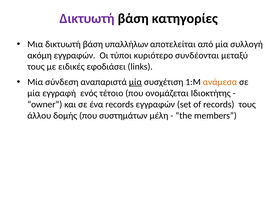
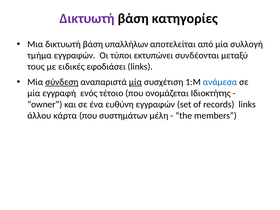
ακόμη: ακόμη -> τμήμα (39, 55)
κυριότερο: κυριότερο -> εκτυπώνει (153, 55)
σύνδεση underline: none -> present (62, 82)
ανάμεσα colour: orange -> blue (220, 82)
ένα records: records -> ευθύνη (119, 104)
records τους: τους -> links (247, 104)
δομής: δομής -> κάρτα (65, 116)
